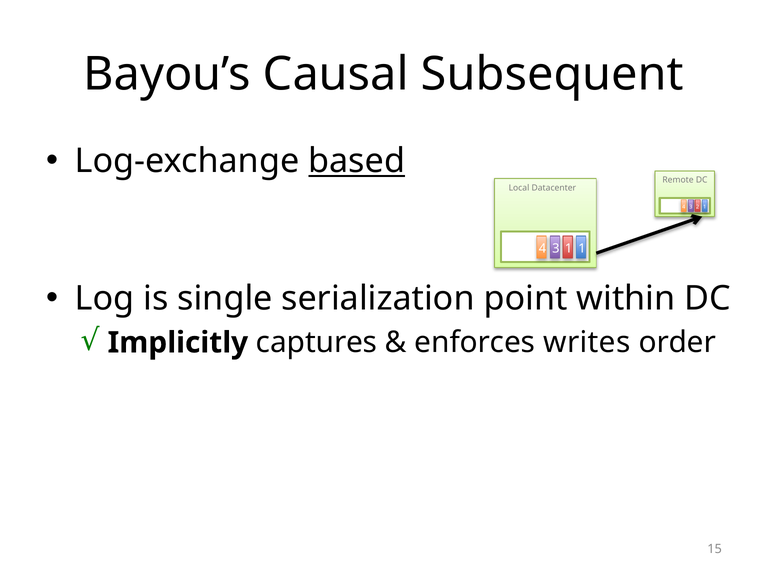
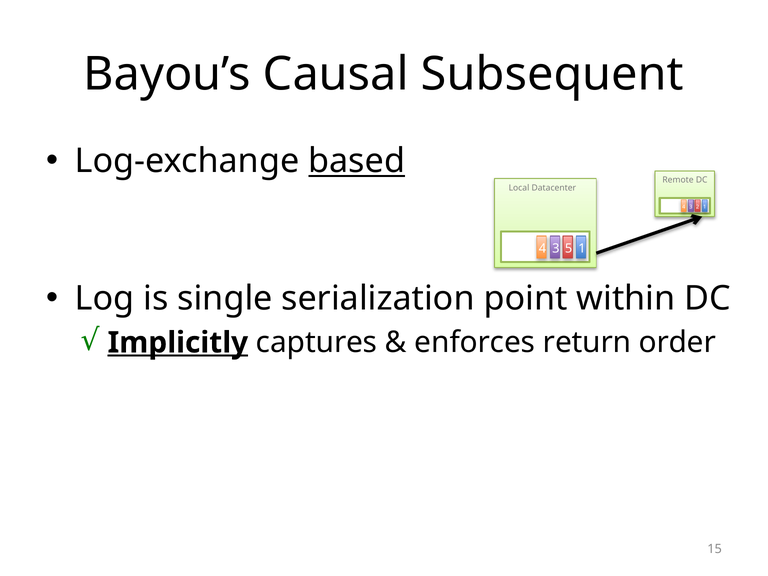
3 1: 1 -> 5 (569, 248)
Implicitly underline: none -> present (178, 343)
writes: writes -> return (587, 343)
